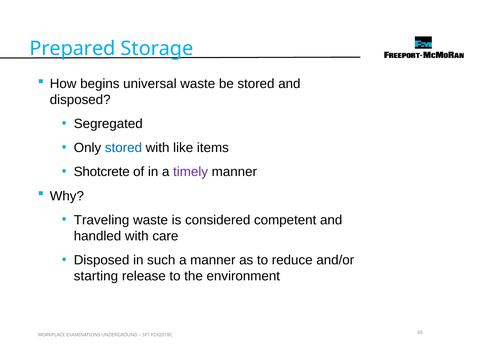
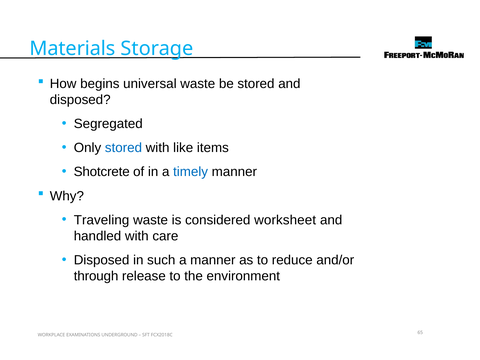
Prepared: Prepared -> Materials (72, 49)
timely colour: purple -> blue (191, 172)
competent: competent -> worksheet (285, 220)
starting: starting -> through (96, 276)
